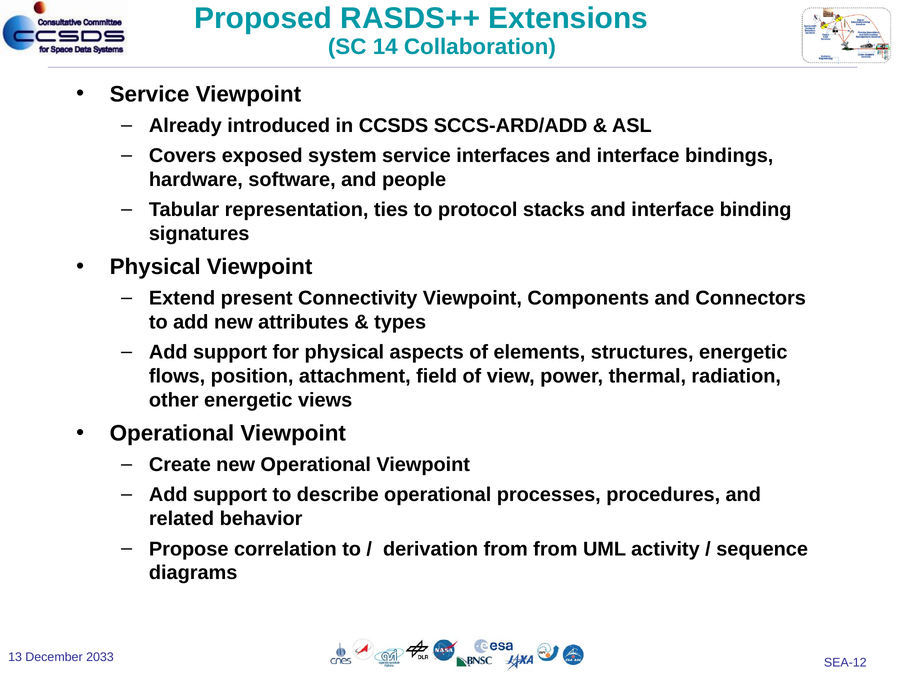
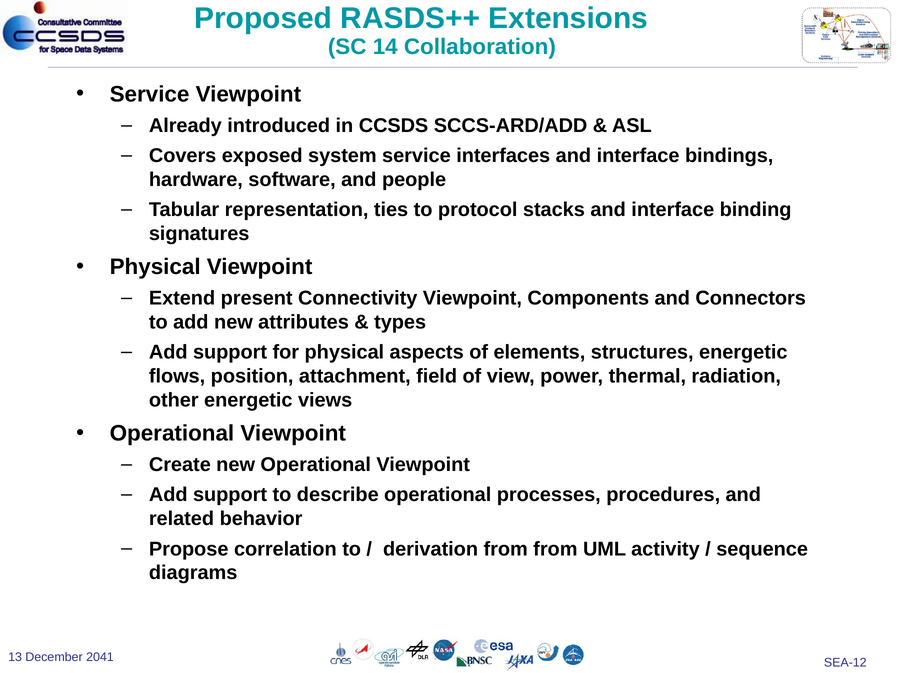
2033: 2033 -> 2041 (100, 658)
